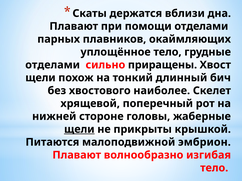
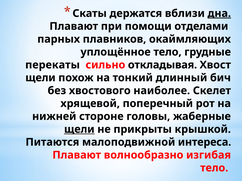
дна underline: none -> present (219, 13)
отделами: отделами -> перекаты (53, 65)
приращены: приращены -> откладывая (162, 65)
эмбрион: эмбрион -> интереса (205, 143)
